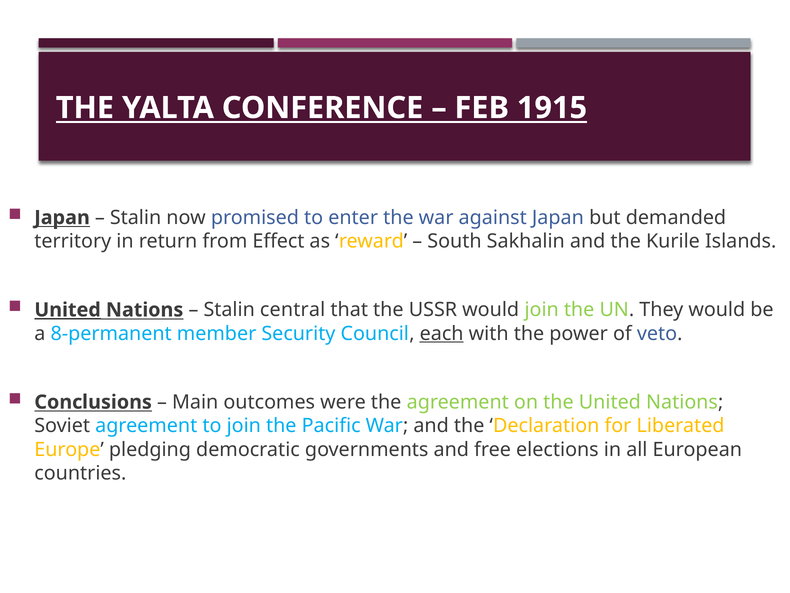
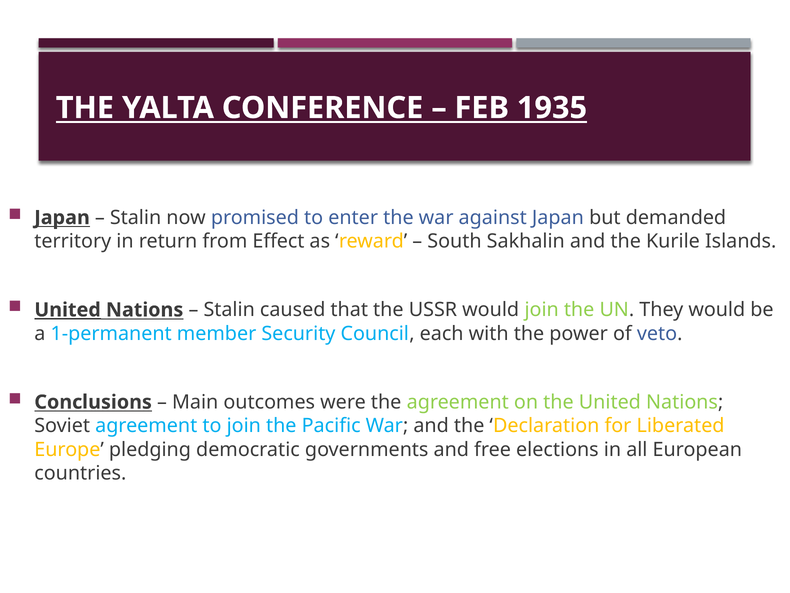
1915: 1915 -> 1935 (552, 108)
central: central -> caused (293, 310)
8-permanent: 8-permanent -> 1-permanent (111, 333)
each underline: present -> none (442, 333)
